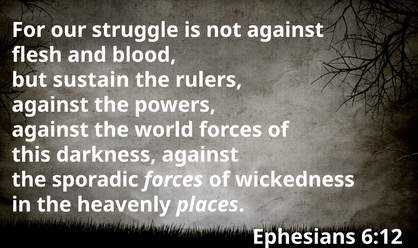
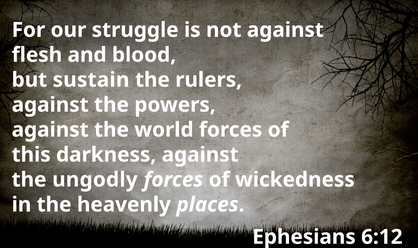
sporadic: sporadic -> ungodly (95, 180)
